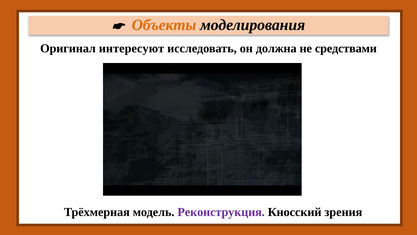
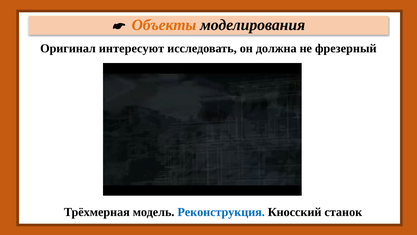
средствами: средствами -> фрезерный (346, 48)
Реконструкция colour: purple -> blue (221, 212)
зрения: зрения -> станок (343, 212)
